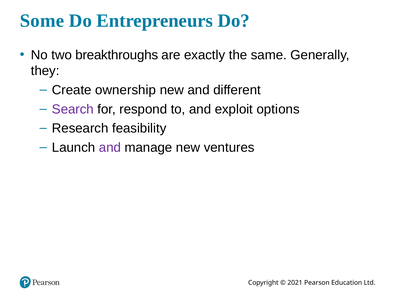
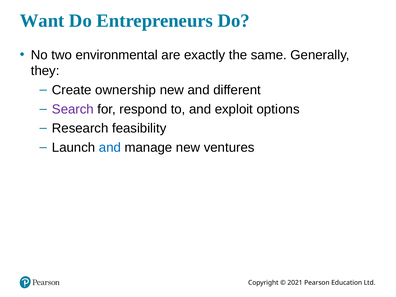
Some: Some -> Want (42, 21)
breakthroughs: breakthroughs -> environmental (117, 55)
and colour: purple -> blue (110, 147)
